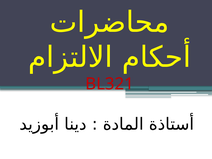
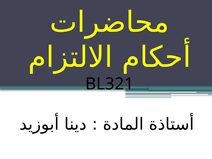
BL321 colour: red -> black (110, 84)
